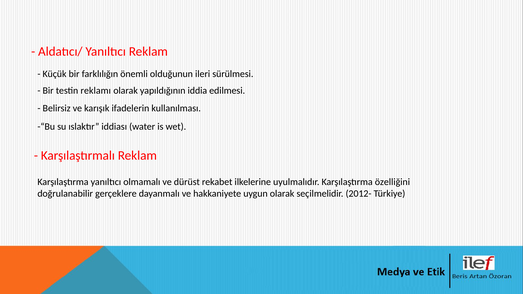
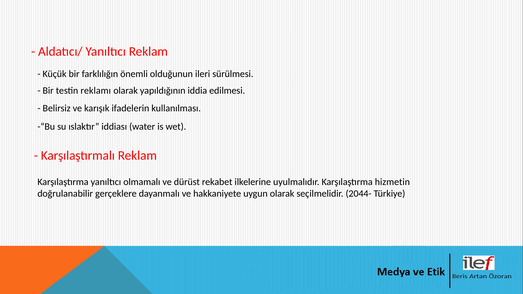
özelliğini: özelliğini -> hizmetin (392, 182)
2012-: 2012- -> 2044- (359, 194)
